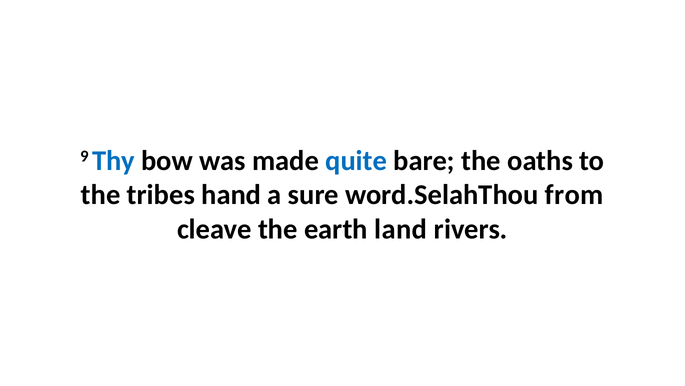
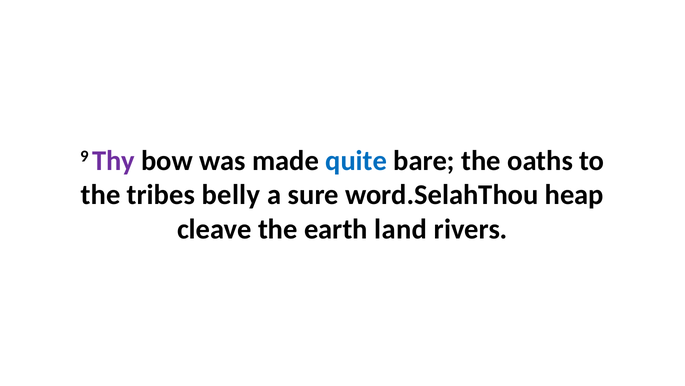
Thy colour: blue -> purple (114, 160)
hand: hand -> belly (231, 195)
from: from -> heap (574, 195)
